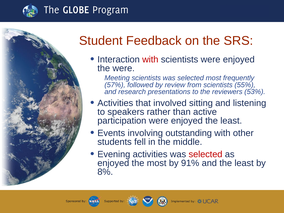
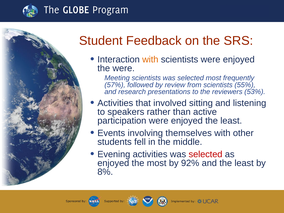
with colour: red -> orange (150, 59)
outstanding: outstanding -> themselves (189, 133)
91%: 91% -> 92% (190, 163)
